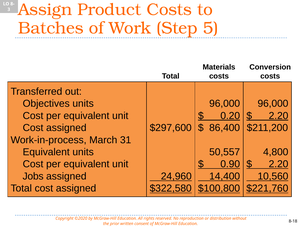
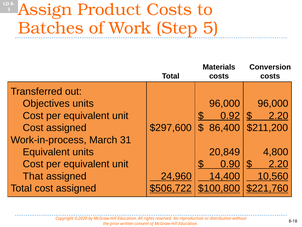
0.20: 0.20 -> 0.92 (230, 115)
50,557: 50,557 -> 20,849 (225, 152)
Jobs: Jobs -> That (33, 176)
$322,580: $322,580 -> $506,722 (171, 188)
